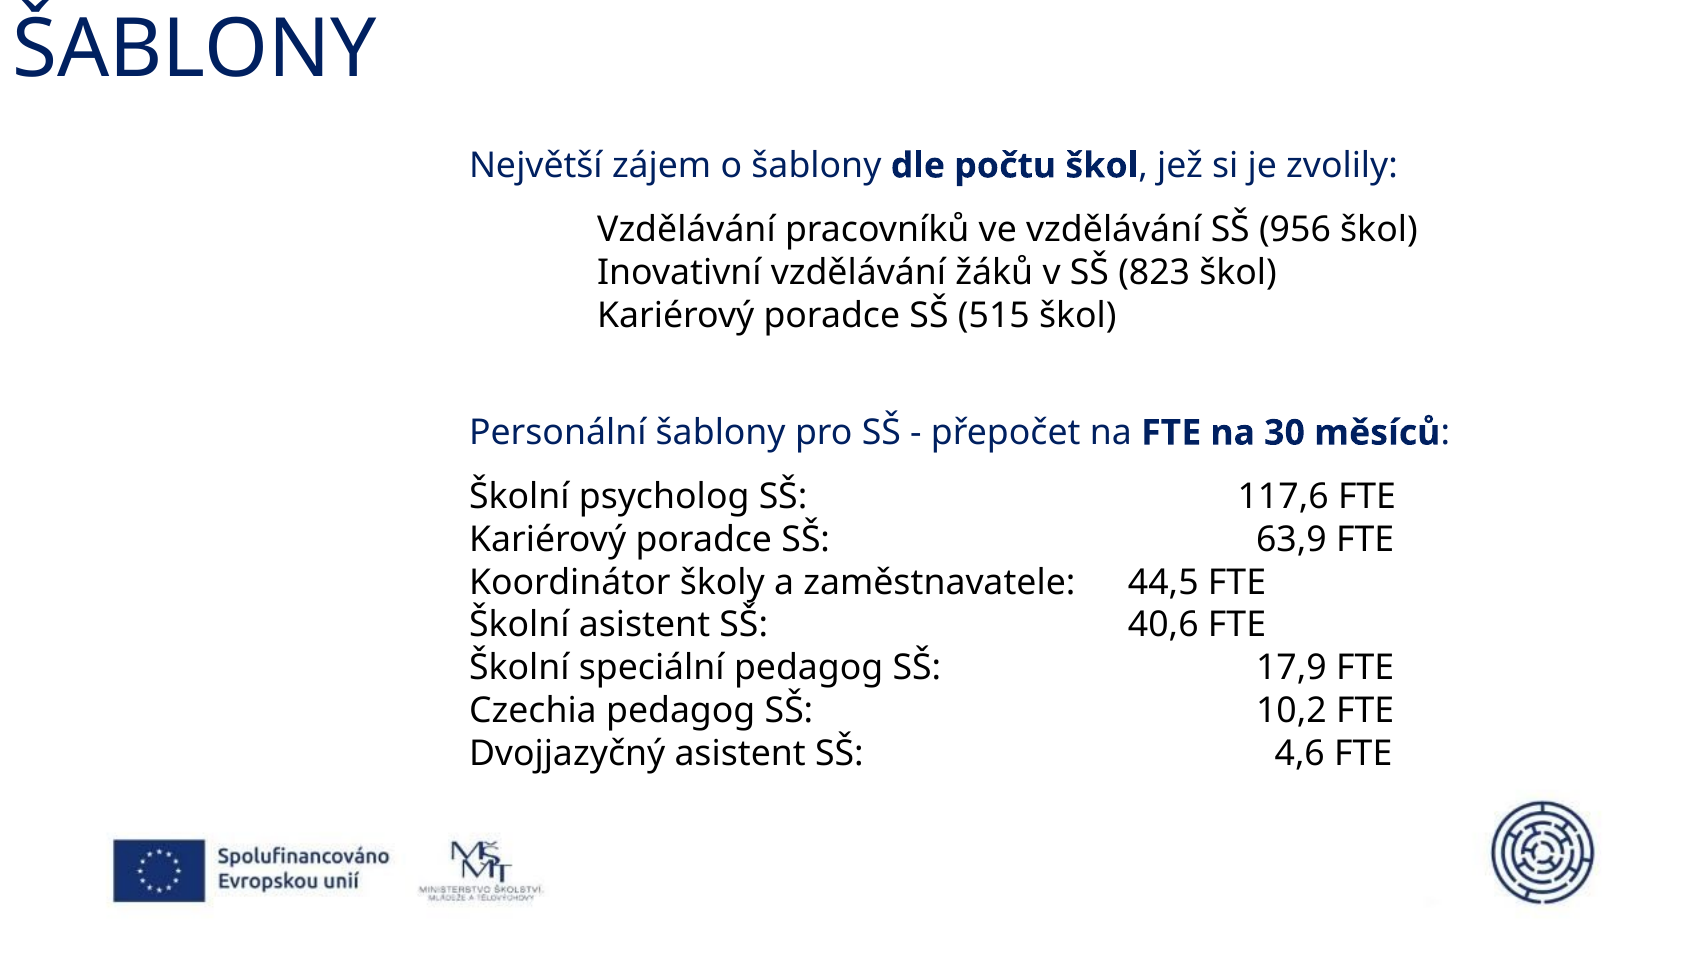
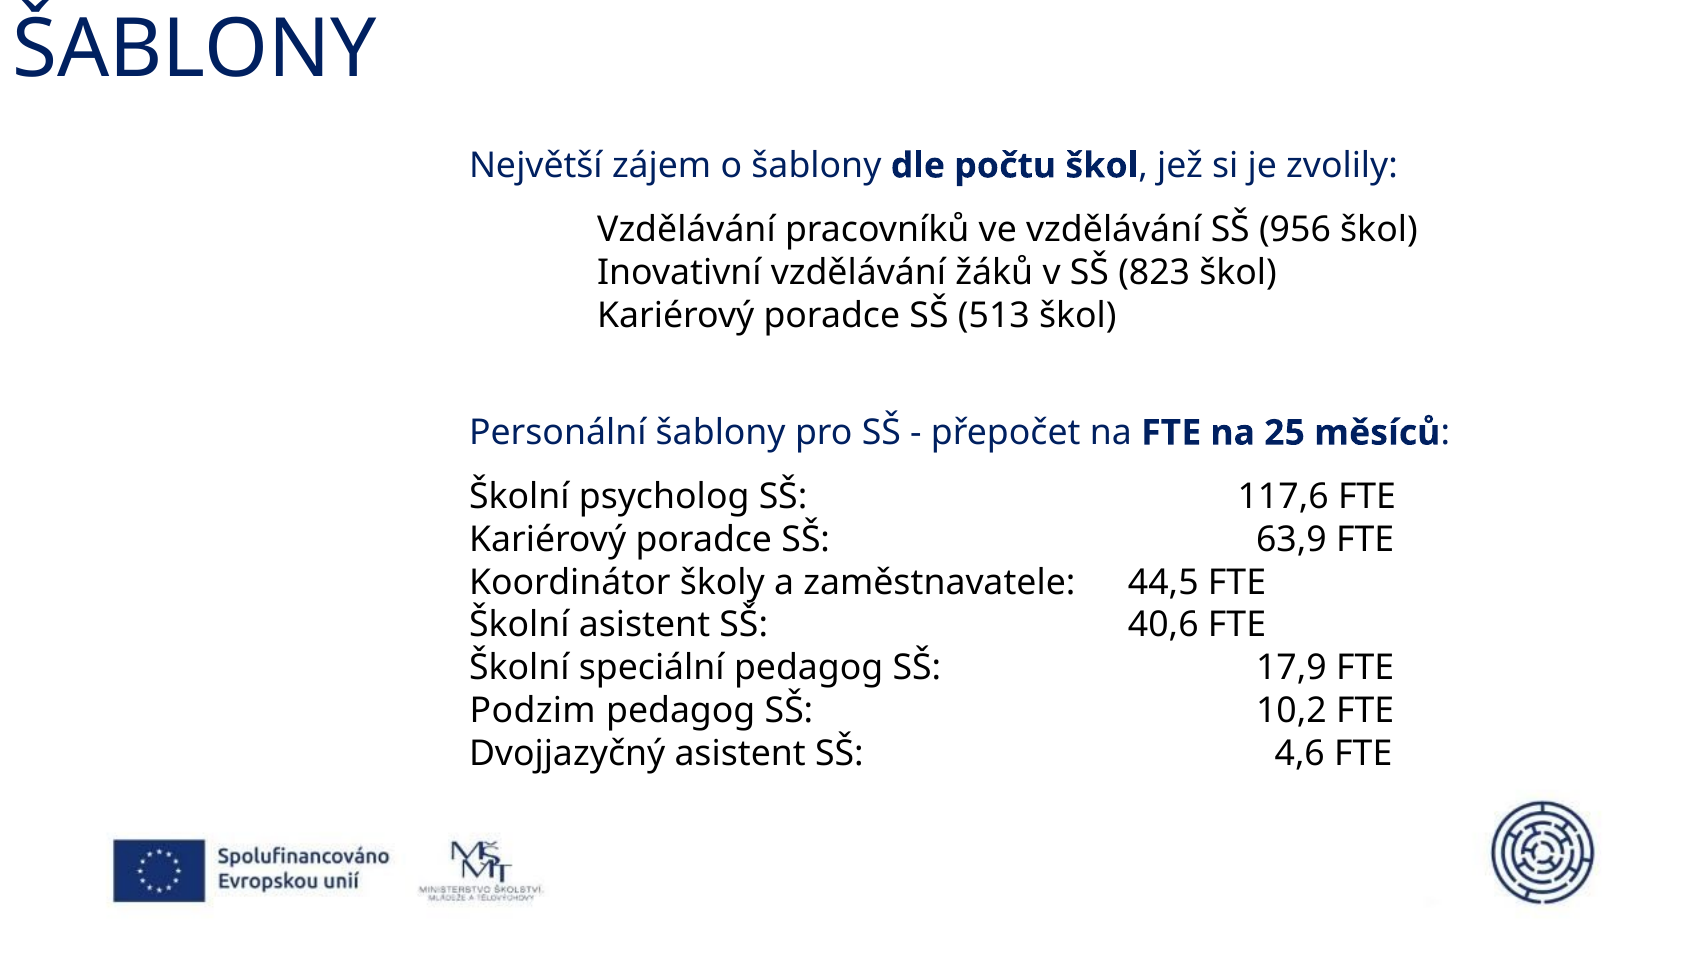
515: 515 -> 513 (994, 315)
30: 30 -> 25 (1285, 433)
Czechia: Czechia -> Podzim (533, 710)
